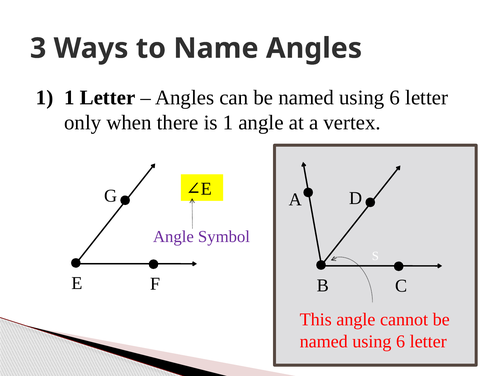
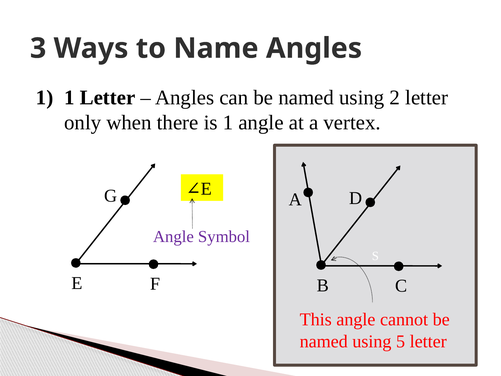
6: 6 -> 2 (395, 98)
6: 6 -> 5 (401, 341)
